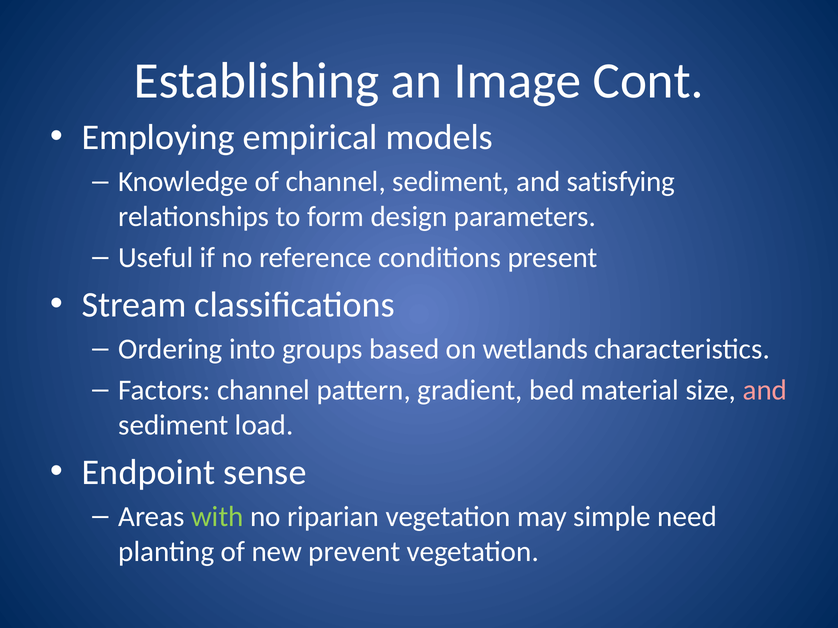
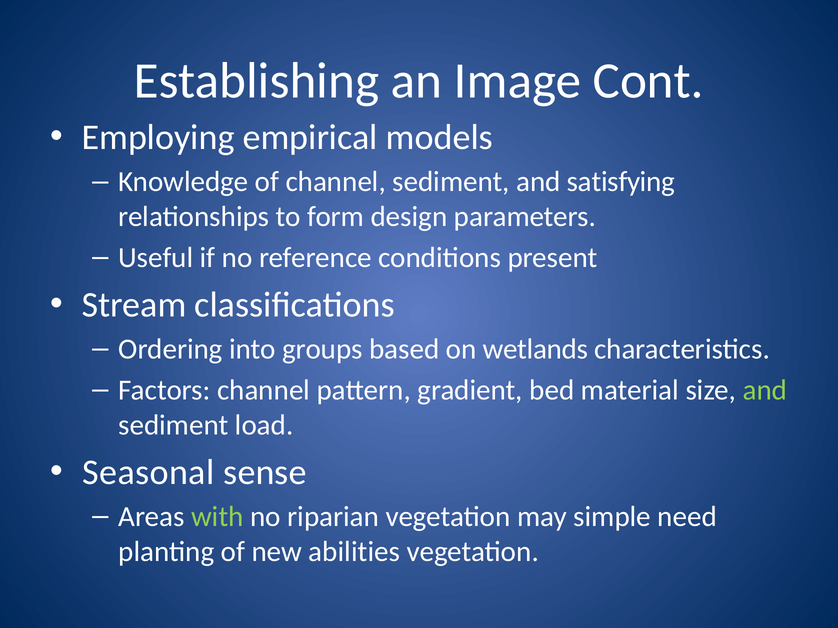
and colour: pink -> light green (765, 391)
Endpoint: Endpoint -> Seasonal (148, 472)
prevent: prevent -> abilities (354, 552)
